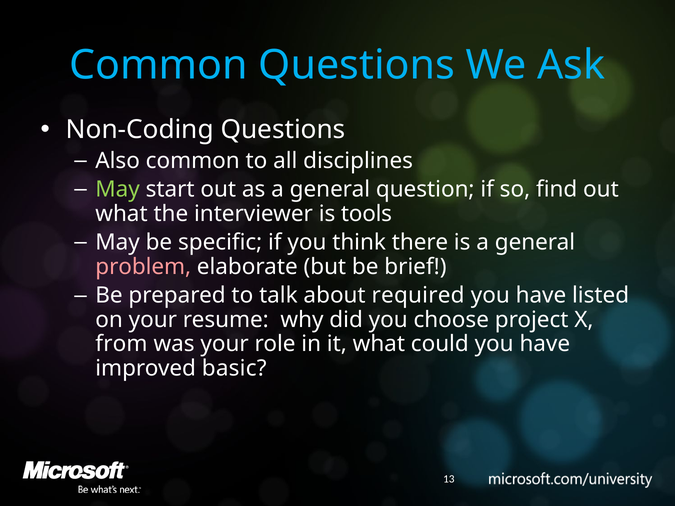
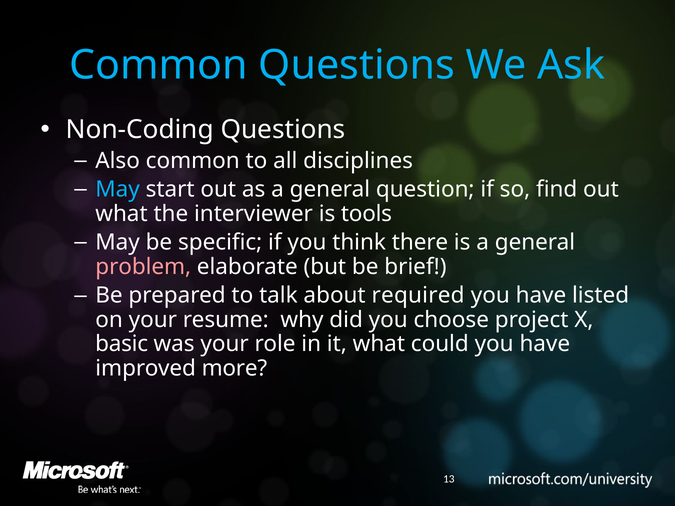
May colour: light green -> light blue (118, 190)
from: from -> basic (122, 344)
basic: basic -> more (234, 369)
